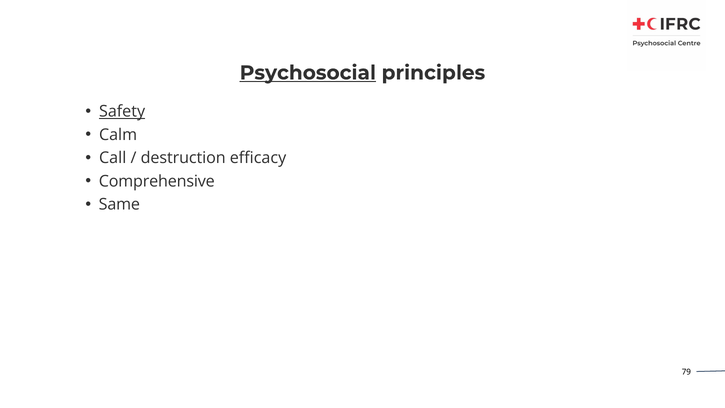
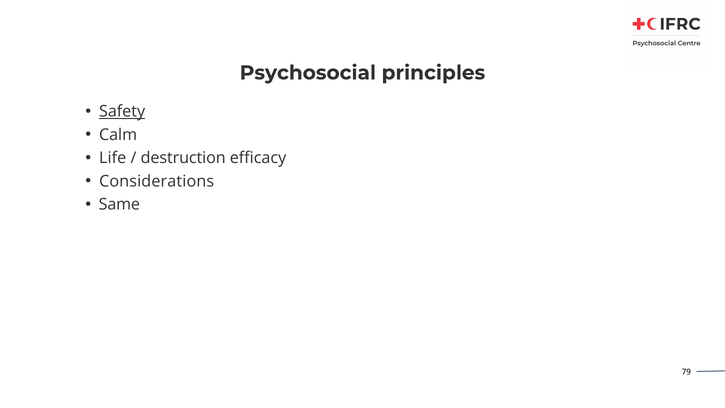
Psychosocial underline: present -> none (308, 73)
Call: Call -> Life (113, 158)
Comprehensive: Comprehensive -> Considerations (157, 181)
